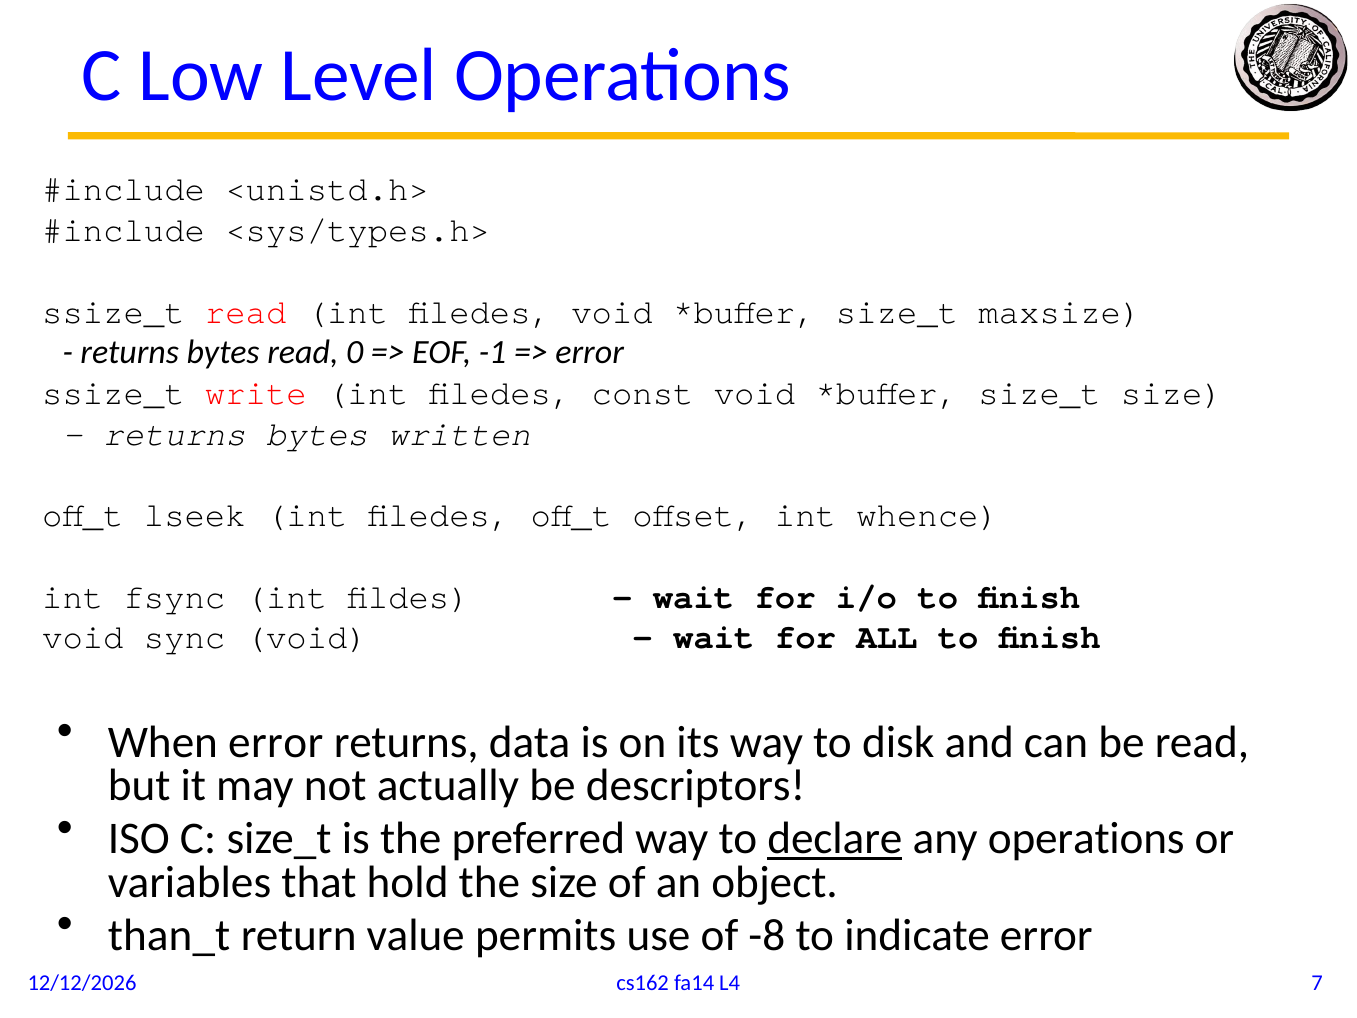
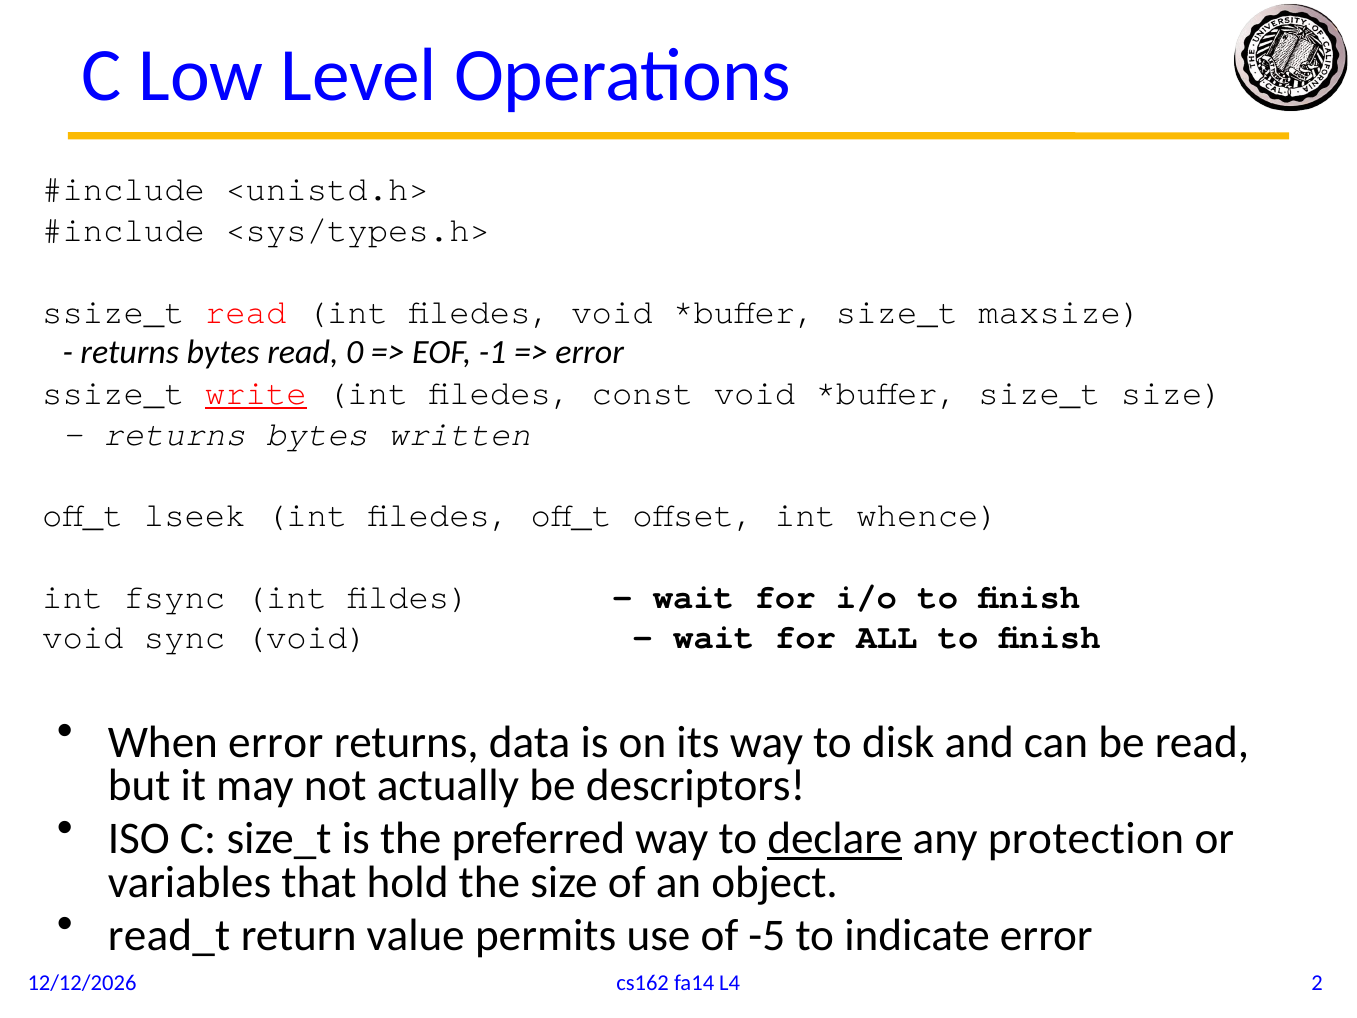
write underline: none -> present (256, 393)
any operations: operations -> protection (1086, 839)
than_t: than_t -> read_t (169, 935)
-8: -8 -> -5 (767, 935)
7: 7 -> 2 (1317, 983)
